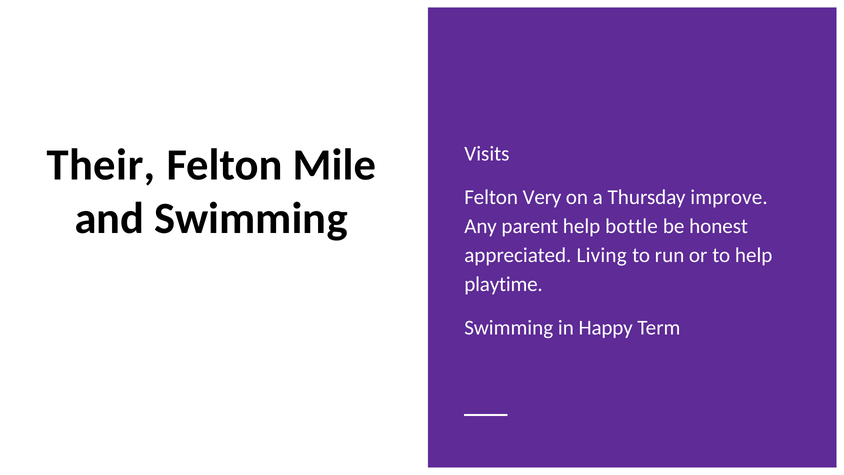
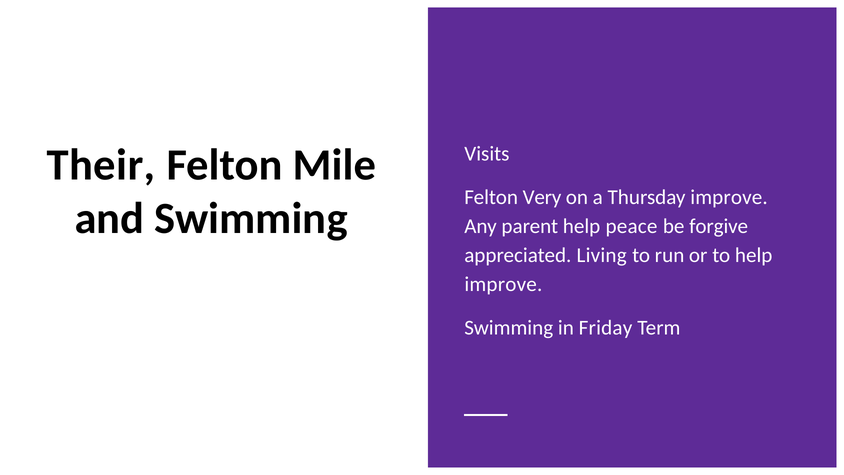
bottle: bottle -> peace (631, 226)
honest: honest -> forgive (719, 226)
playtime: playtime -> improve (503, 284)
Happy: Happy -> Friday (605, 328)
